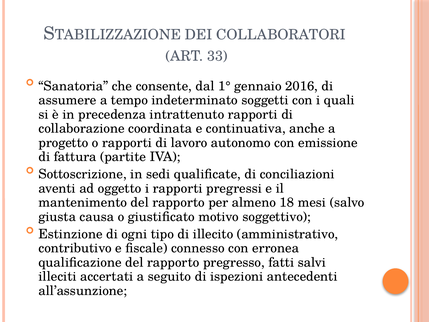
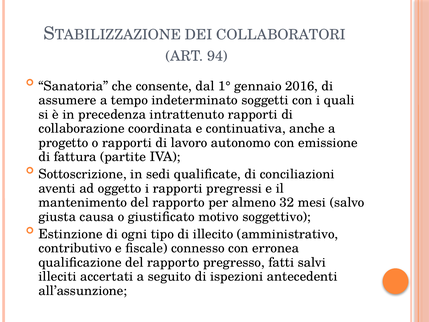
33: 33 -> 94 (217, 56)
18: 18 -> 32 (287, 202)
